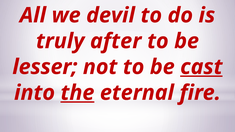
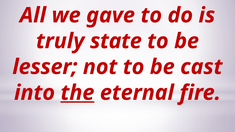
devil: devil -> gave (111, 15)
after: after -> state (116, 41)
cast underline: present -> none (201, 67)
